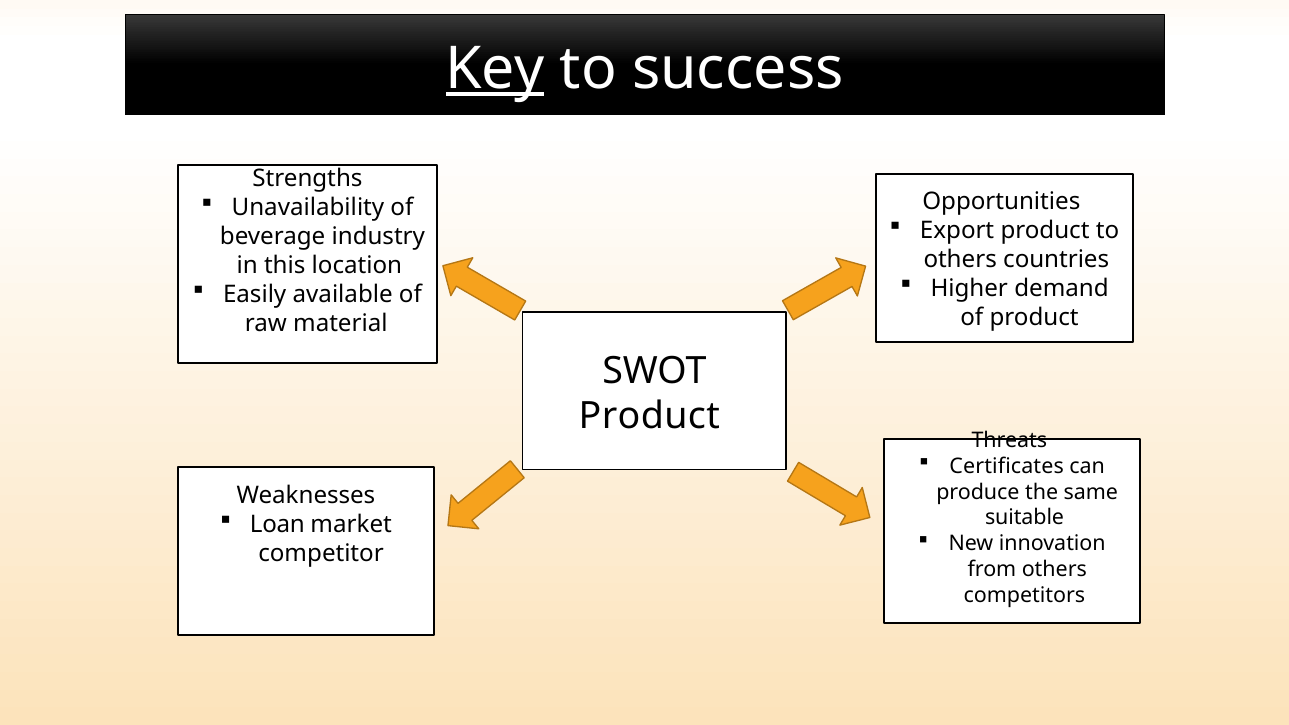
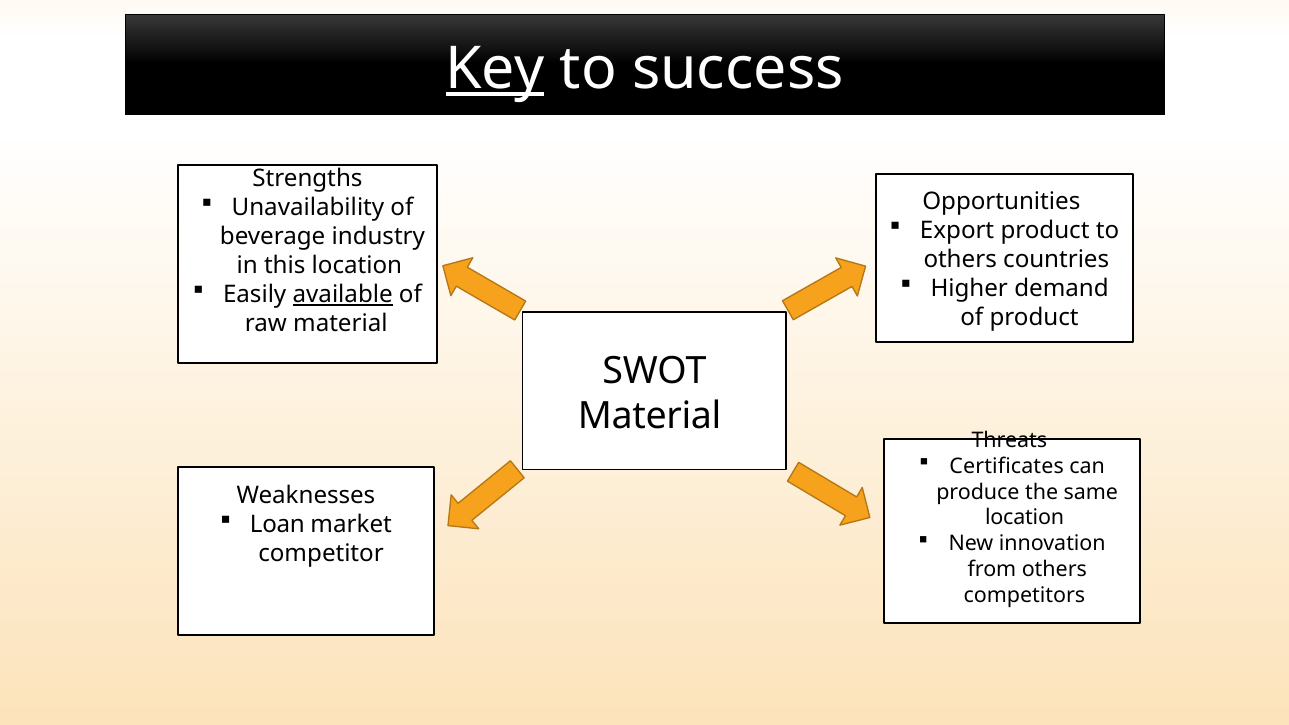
available underline: none -> present (343, 295)
Product: Product -> Material (650, 416)
suitable: suitable -> location (1025, 518)
